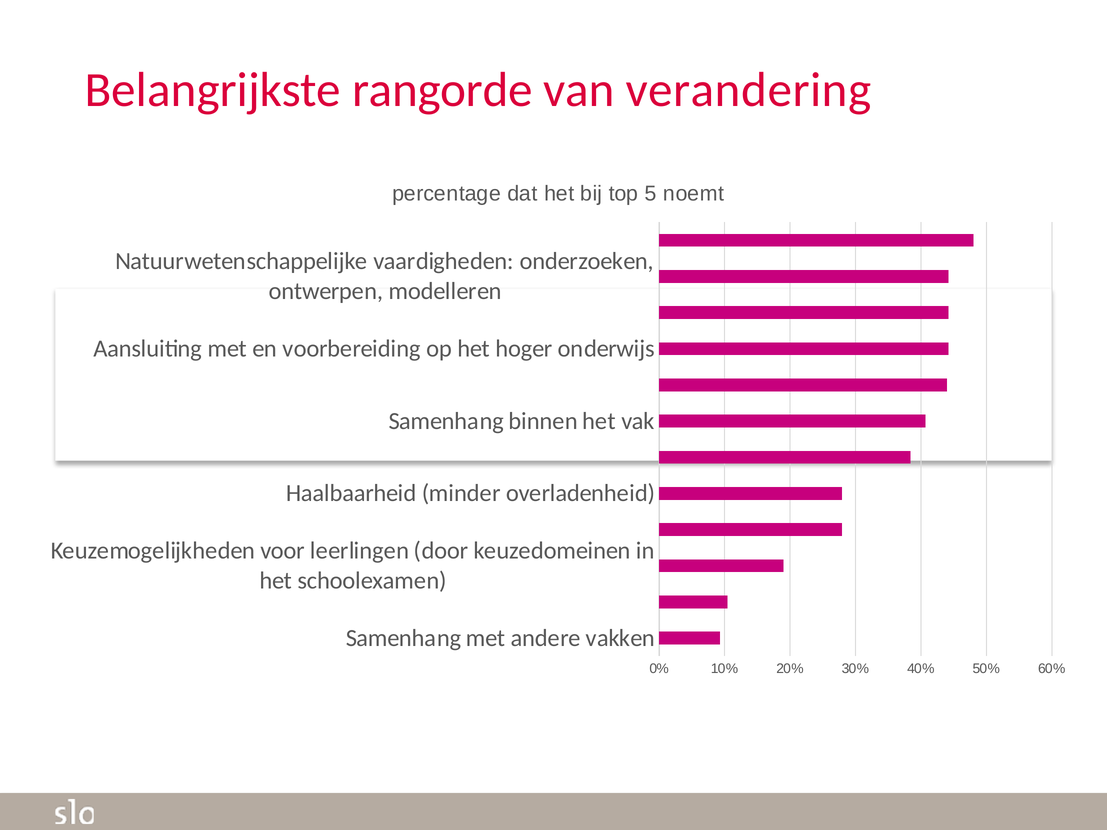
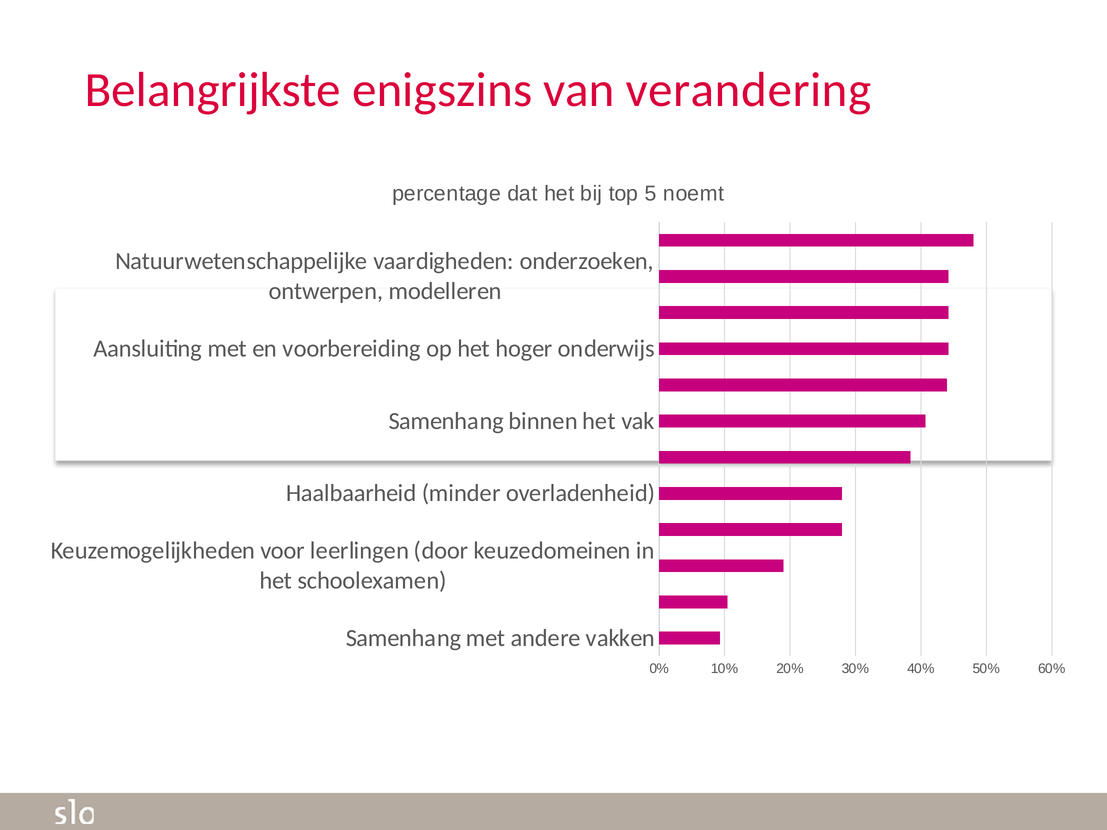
rangorde: rangorde -> enigszins (442, 90)
